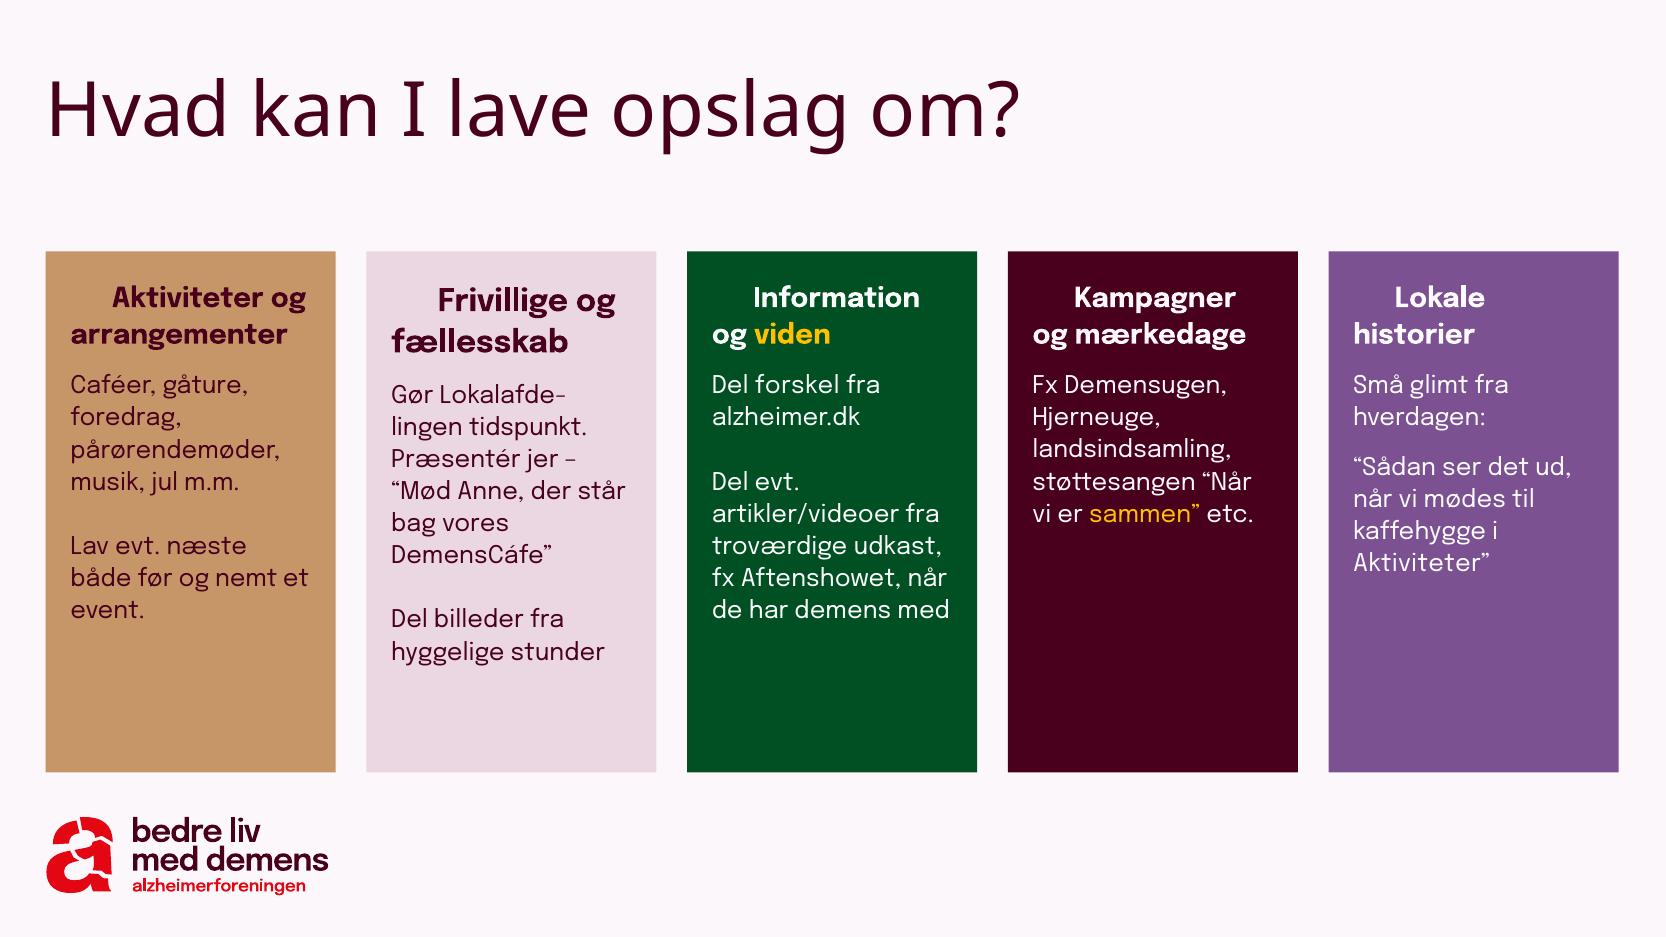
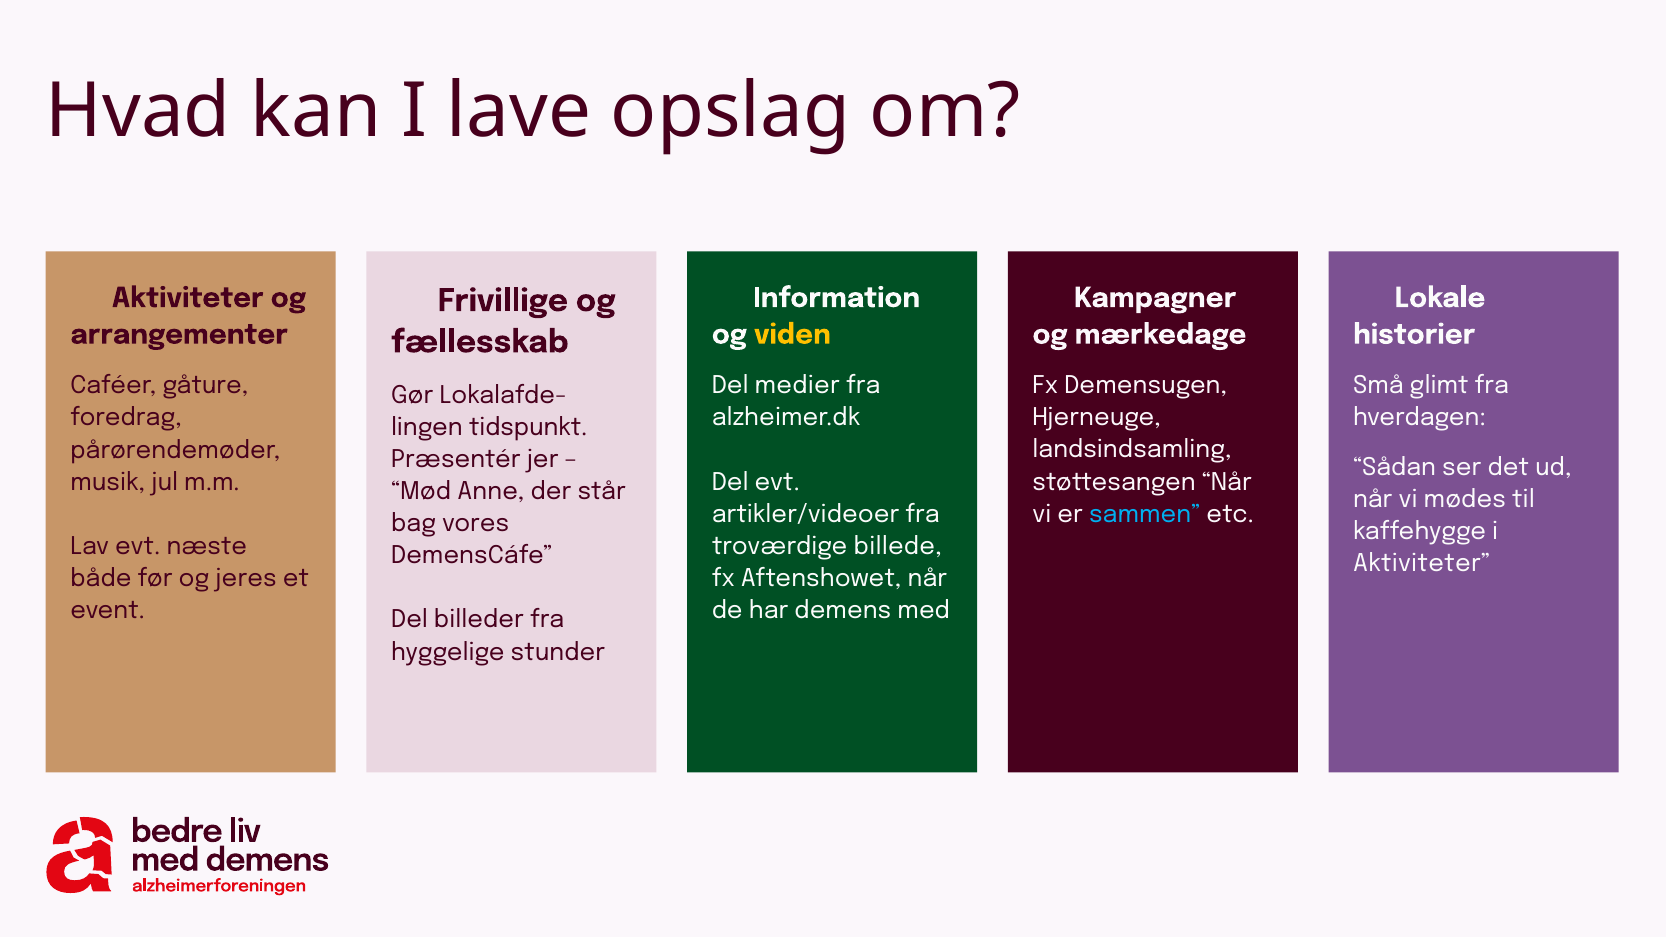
forskel: forskel -> medier (797, 386)
sammen colour: yellow -> light blue (1145, 514)
udkast: udkast -> billede (898, 546)
nemt: nemt -> jeres (246, 579)
